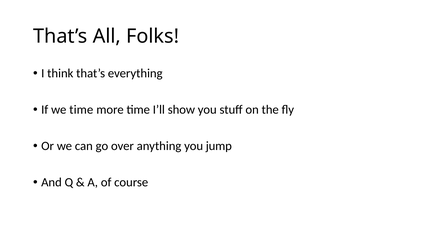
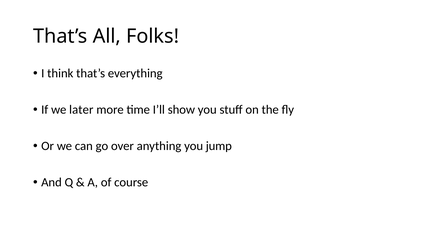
we time: time -> later (81, 110)
